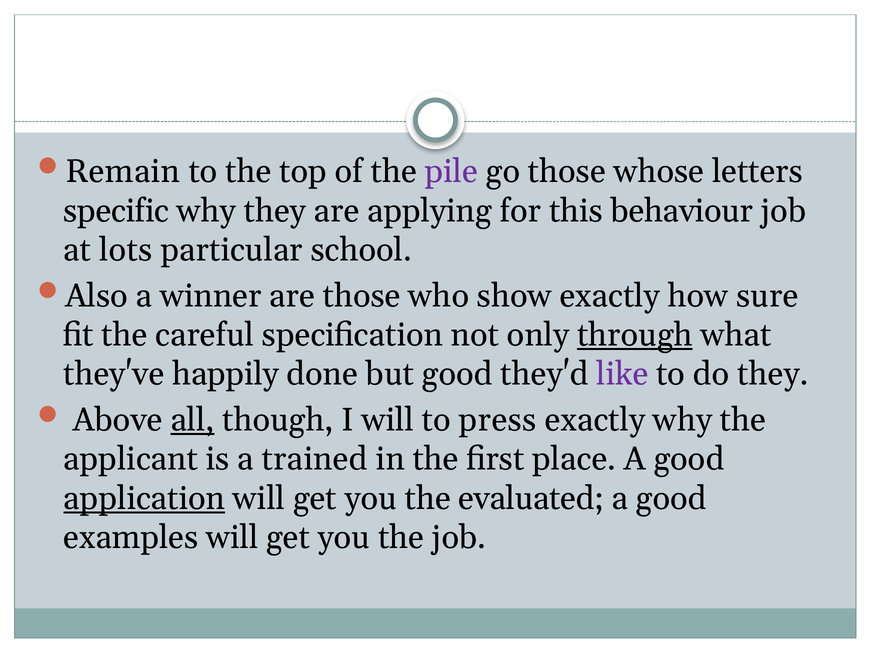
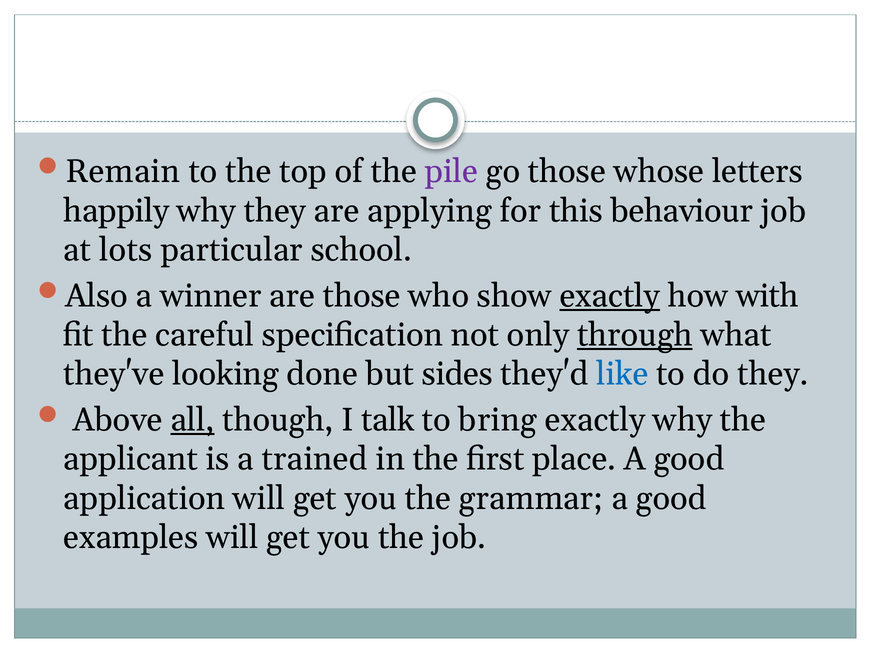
specific: specific -> happily (116, 211)
exactly underline: none -> present (610, 296)
sure: sure -> with (767, 296)
happily: happily -> looking (226, 374)
but good: good -> sides (457, 374)
like colour: purple -> blue (622, 374)
I will: will -> talk (388, 420)
press: press -> bring (498, 420)
application underline: present -> none (144, 499)
evaluated: evaluated -> grammar (531, 499)
